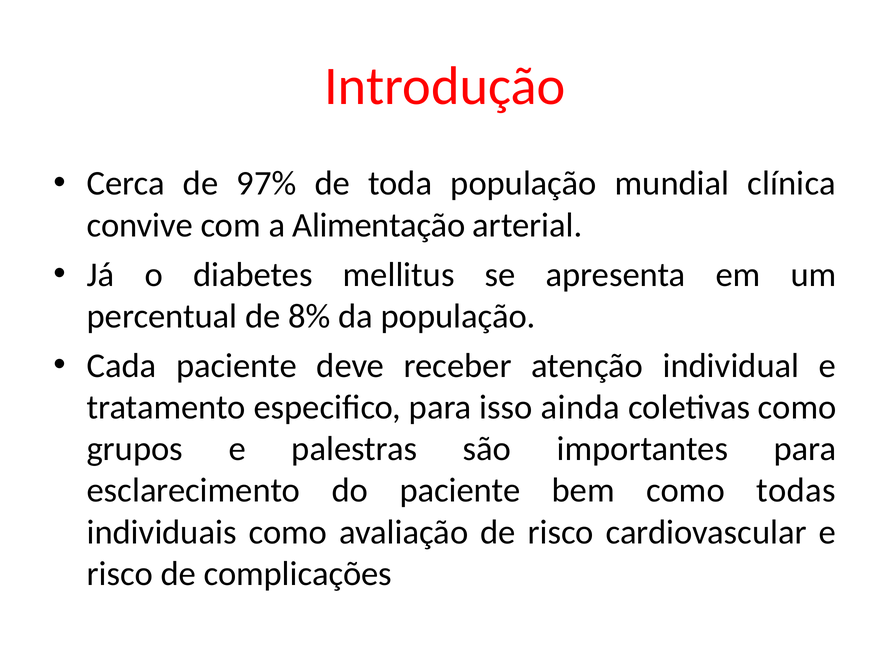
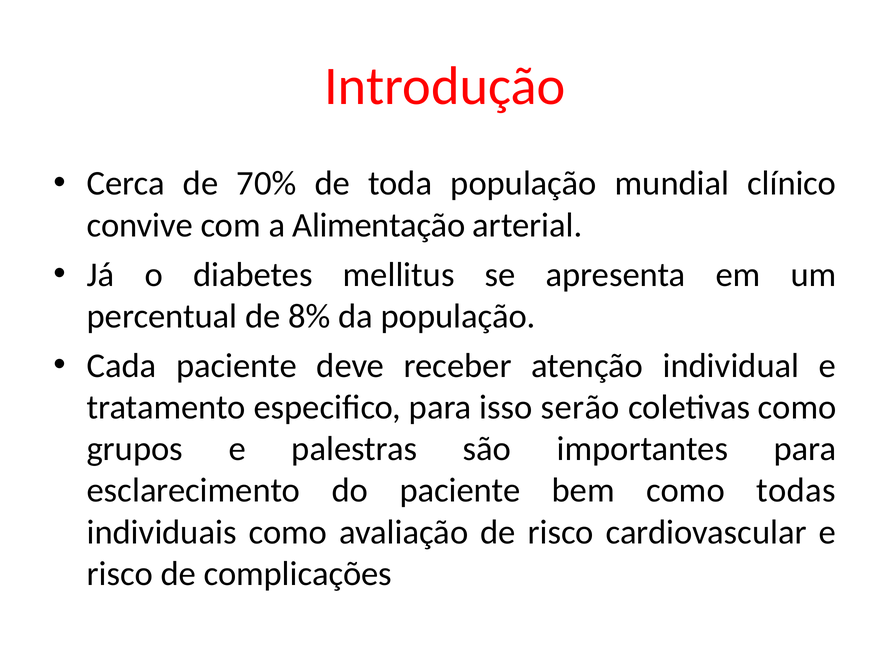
97%: 97% -> 70% (266, 183)
clínica: clínica -> clínico (792, 183)
ainda: ainda -> serão (580, 407)
